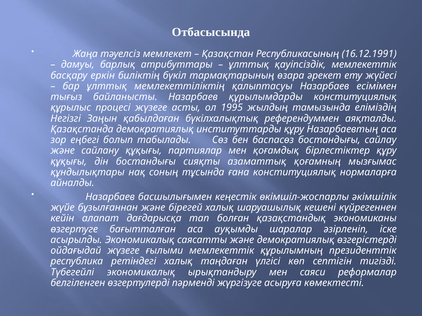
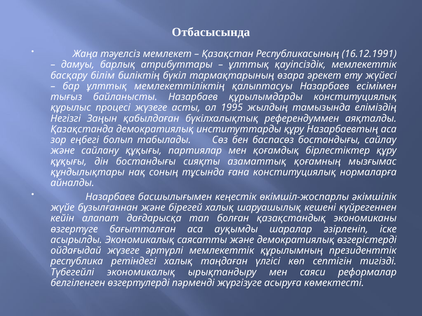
еркін: еркін -> бiлiм (103, 76)
ғылыми: ғылыми -> әртүрлі (164, 251)
